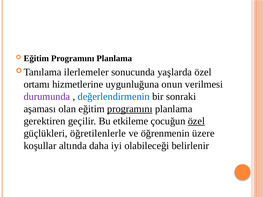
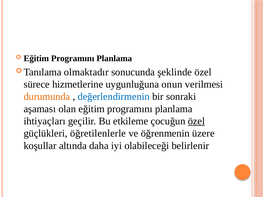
ilerlemeler: ilerlemeler -> olmaktadır (86, 72)
yaşlarda: yaşlarda -> şeklinde (175, 72)
ortamı: ortamı -> sürece (37, 84)
durumunda colour: purple -> orange (47, 97)
programını underline: present -> none (130, 109)
gerektiren: gerektiren -> ihtiyaçları (45, 121)
